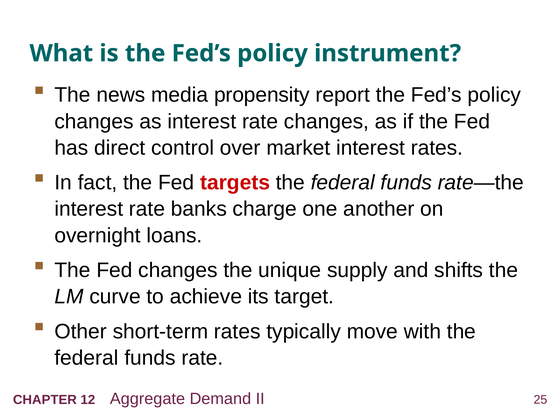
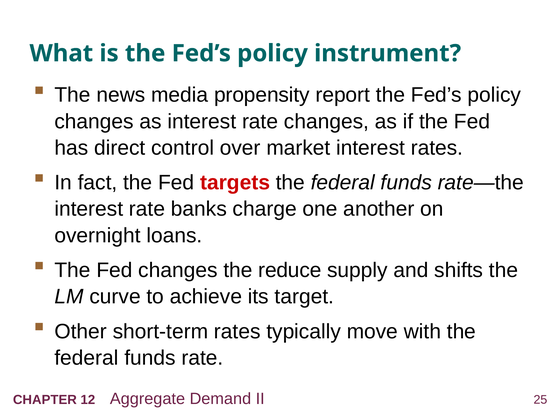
unique: unique -> reduce (290, 270)
